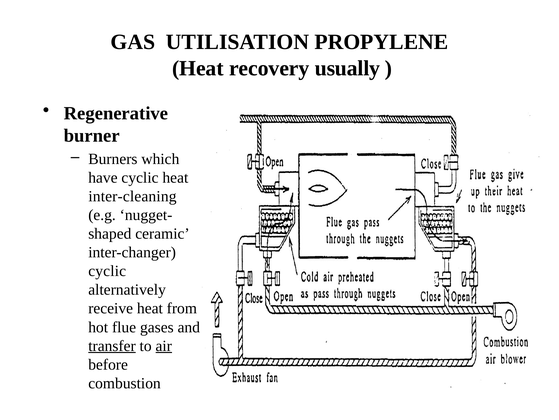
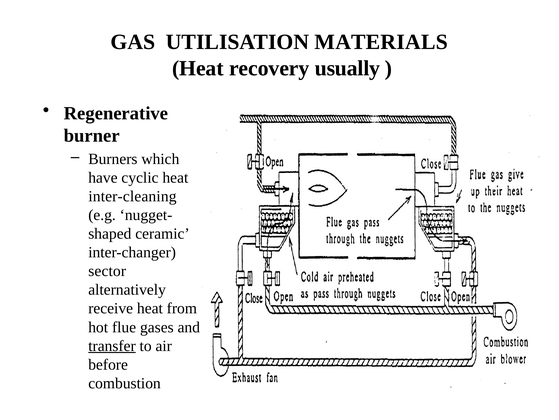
PROPYLENE: PROPYLENE -> MATERIALS (381, 42)
cyclic: cyclic -> sector (107, 271)
air underline: present -> none (164, 345)
